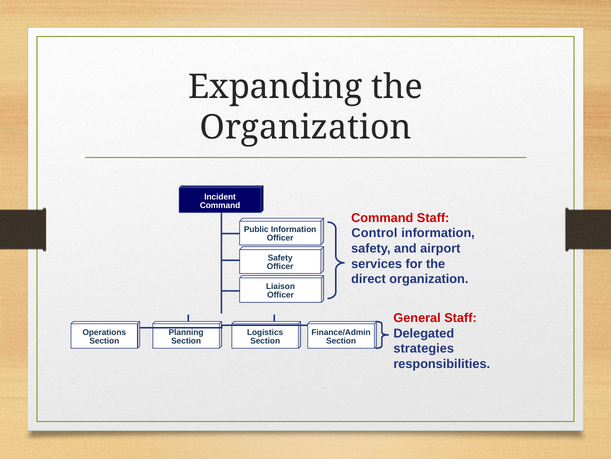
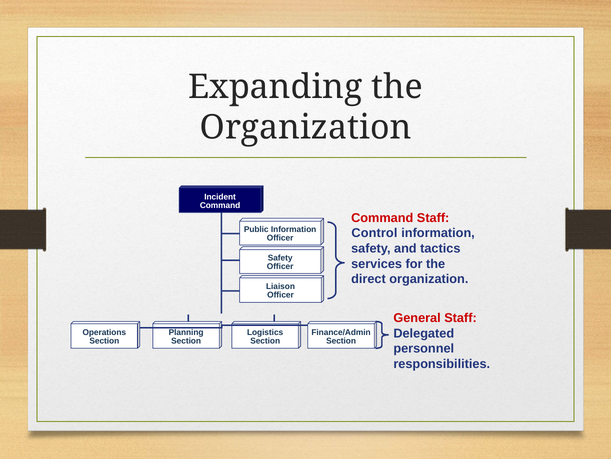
airport: airport -> tactics (440, 248)
strategies: strategies -> personnel (424, 348)
